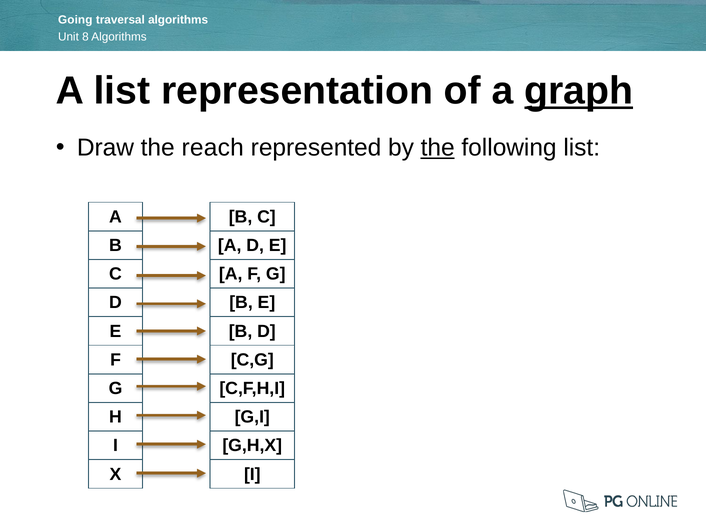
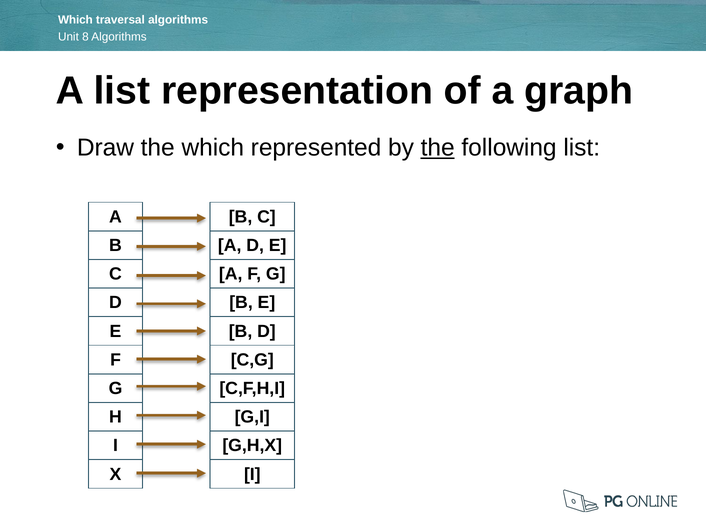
Going: Going -> Which (75, 20)
graph underline: present -> none (579, 91)
the reach: reach -> which (213, 148)
